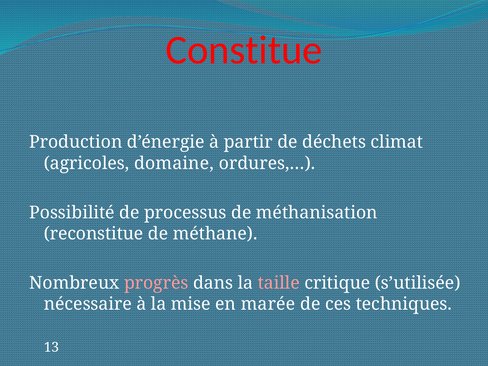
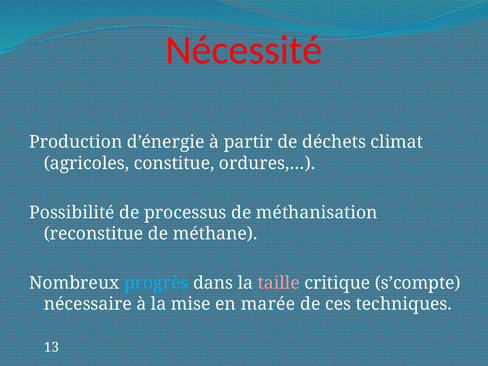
Constitue: Constitue -> Nécessité (244, 50)
domaine: domaine -> constitue (174, 163)
progrès colour: pink -> light blue (156, 283)
s’utilisée: s’utilisée -> s’compte (418, 283)
